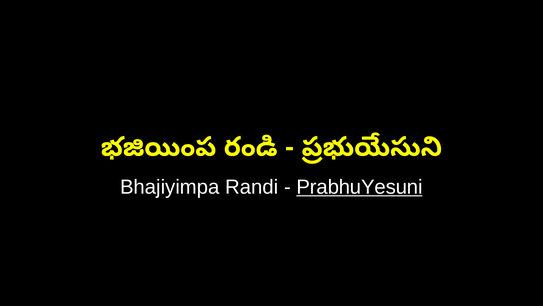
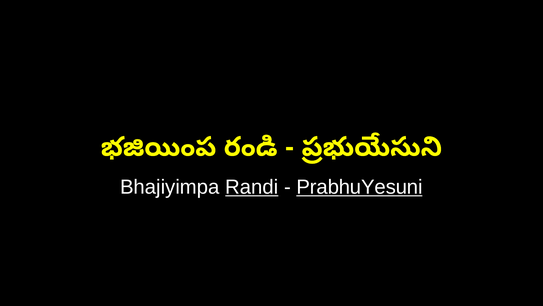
Randi underline: none -> present (252, 187)
